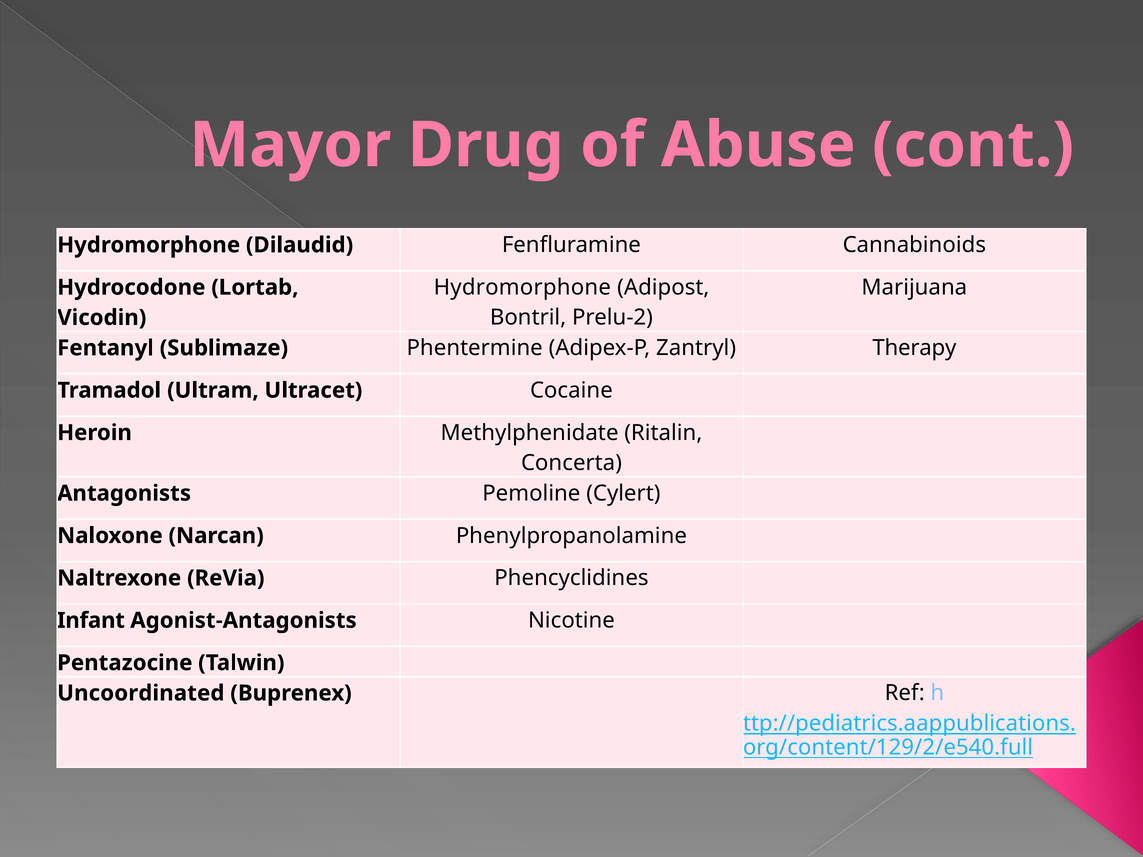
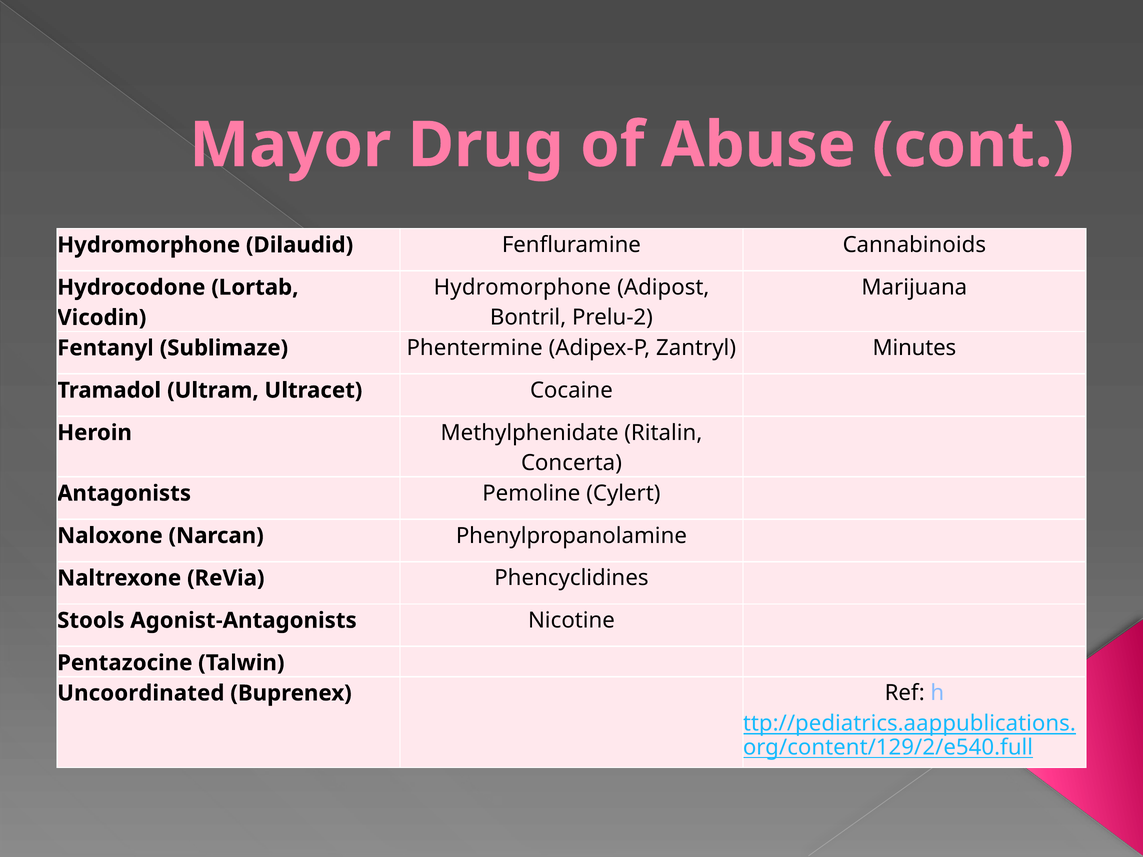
Therapy: Therapy -> Minutes (914, 348)
Infant: Infant -> Stools (91, 621)
